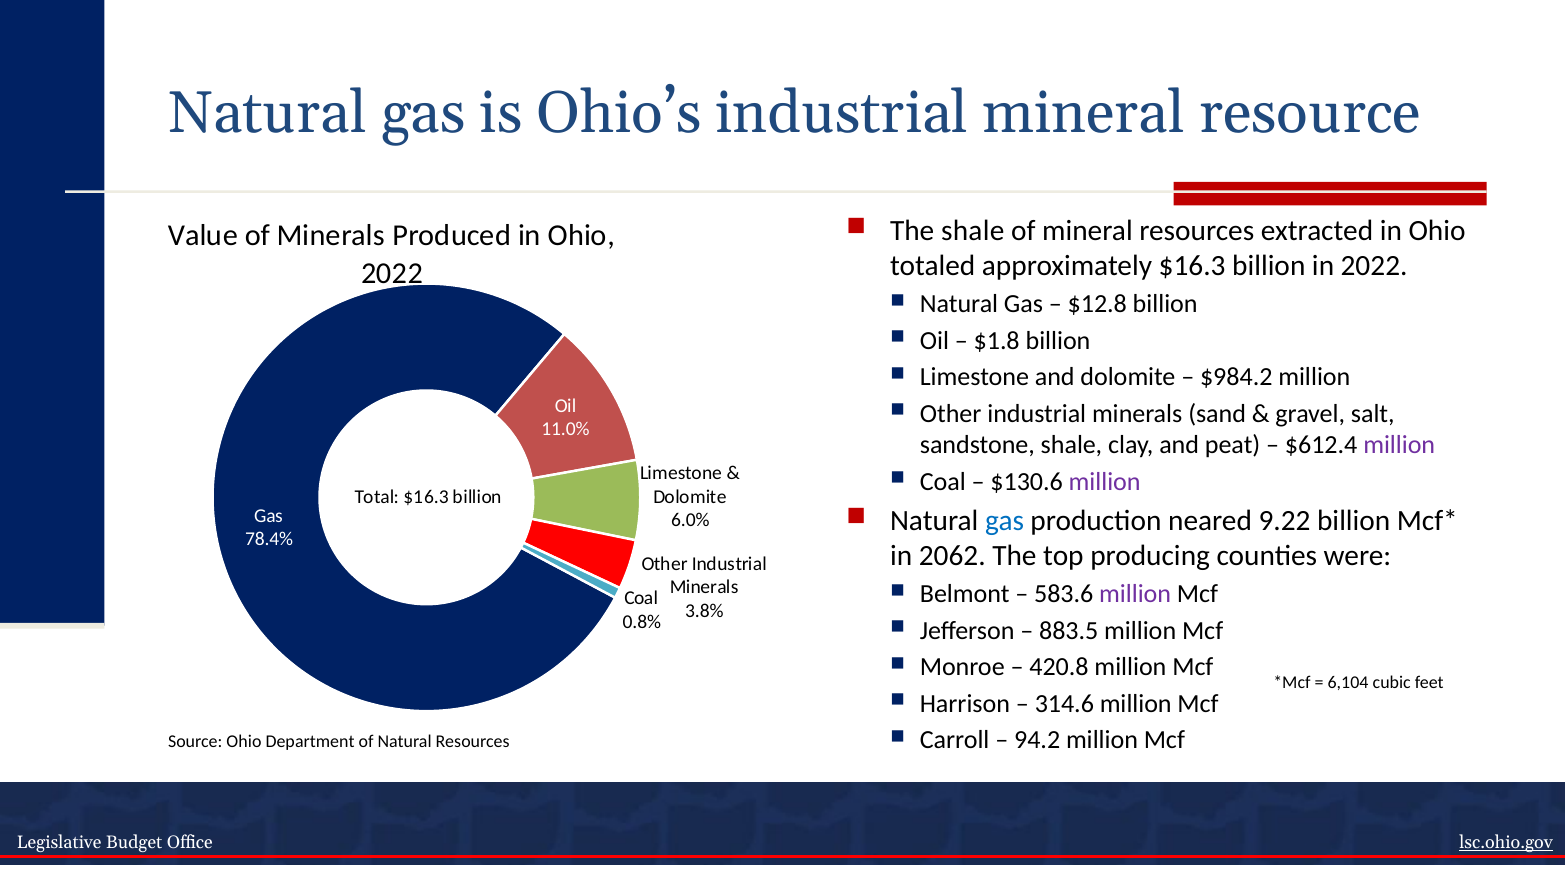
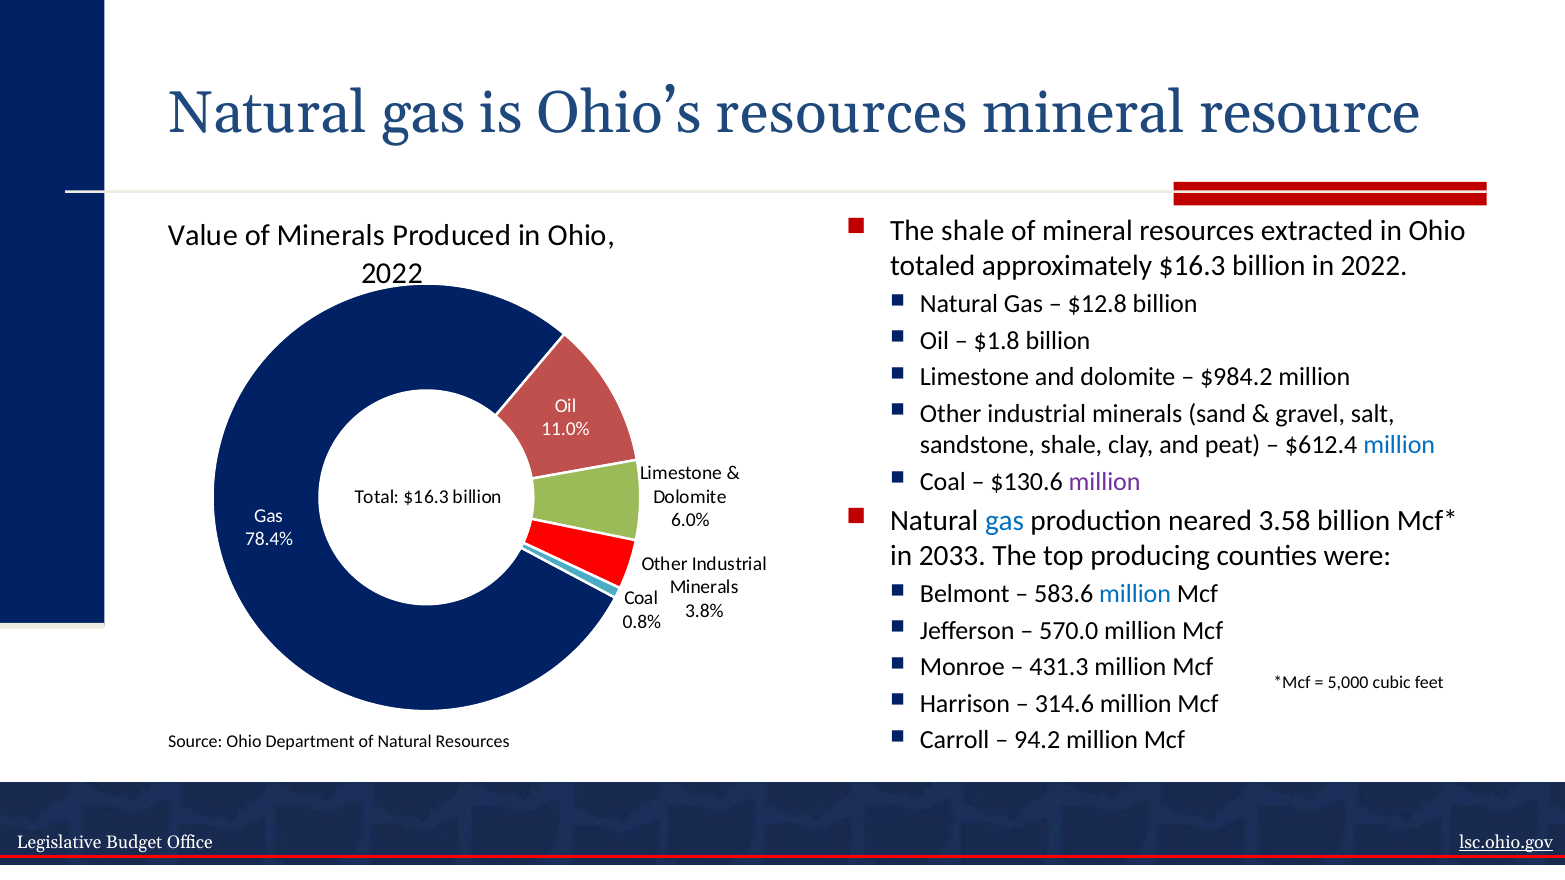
Ohio’s industrial: industrial -> resources (842, 113)
million colour: purple -> blue (1399, 445)
9.22: 9.22 -> 3.58 (1285, 521)
2062: 2062 -> 2033 (952, 556)
million colour: purple -> blue (1135, 594)
883.5: 883.5 -> 570.0 (1069, 631)
420.8: 420.8 -> 431.3 (1059, 668)
6,104: 6,104 -> 5,000 (1348, 683)
